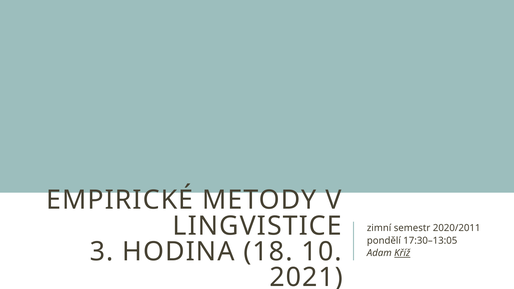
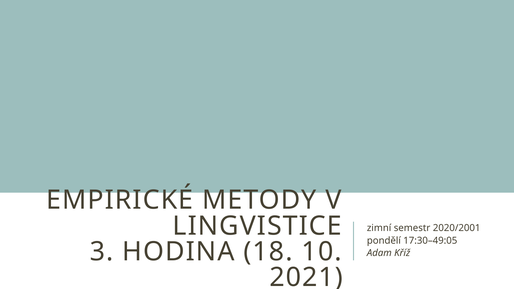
2020/2011: 2020/2011 -> 2020/2001 (457, 228)
17:30–13:05: 17:30–13:05 -> 17:30–49:05 (430, 241)
Kříž underline: present -> none (402, 253)
